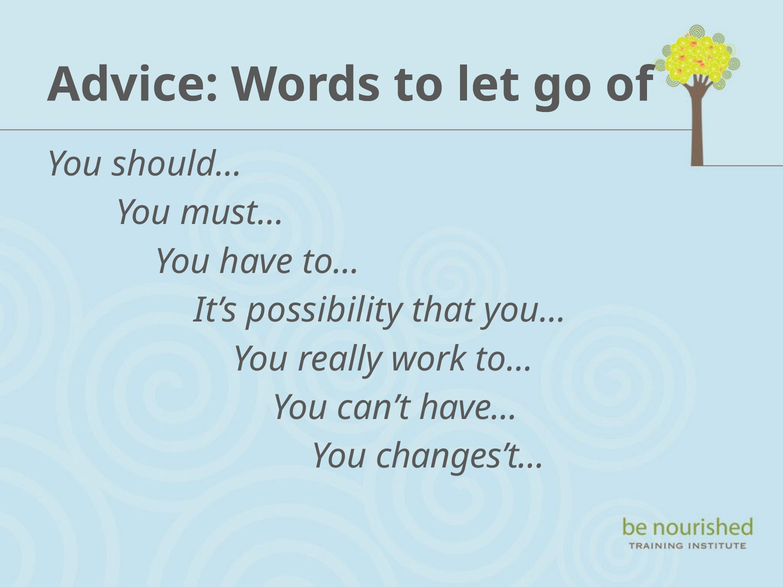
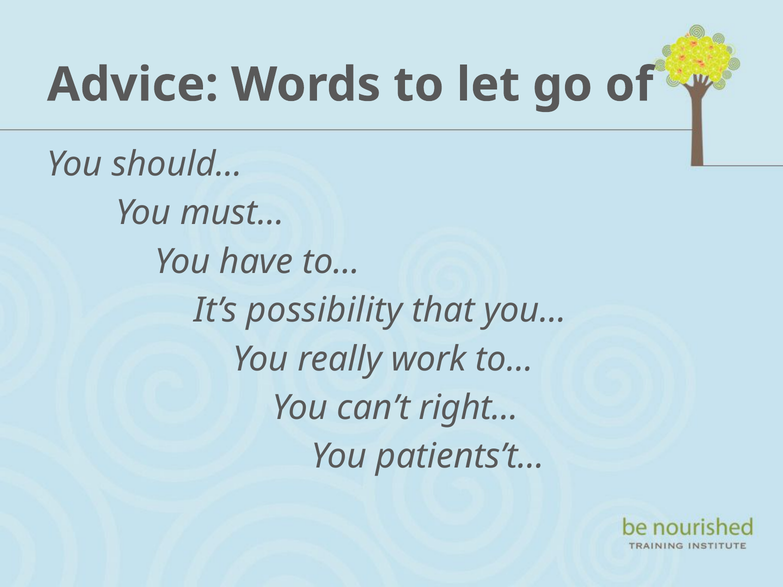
have…: have… -> right… (469, 408)
changes’t…: changes’t… -> patients’t… (460, 457)
